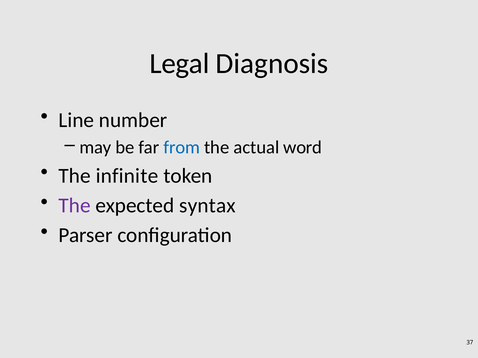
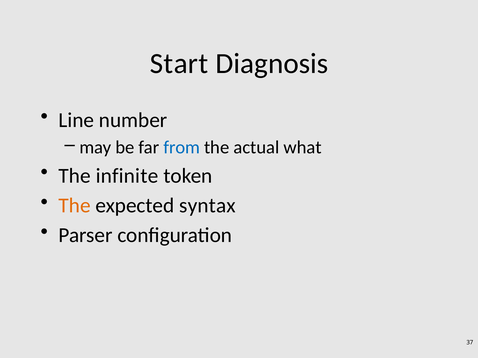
Legal: Legal -> Start (179, 64)
word: word -> what (303, 148)
The colour: purple -> orange (75, 206)
